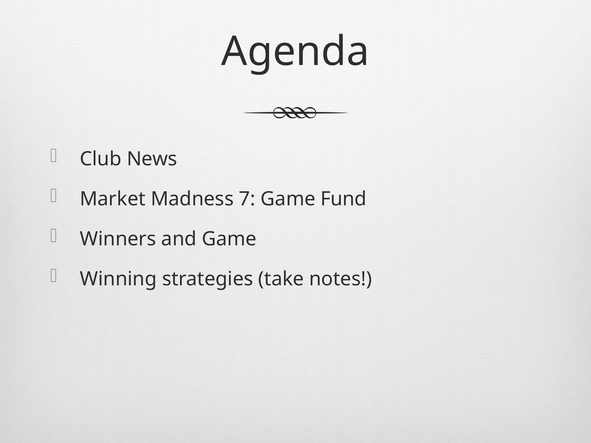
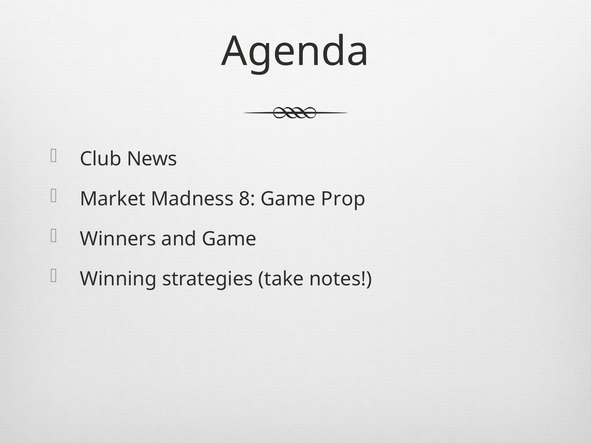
7: 7 -> 8 (247, 199)
Fund: Fund -> Prop (343, 199)
